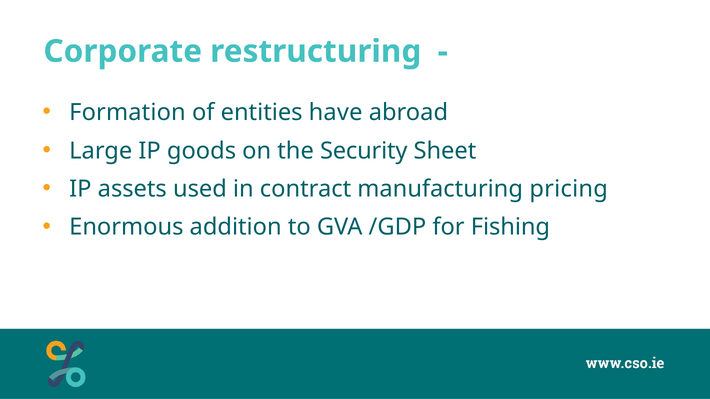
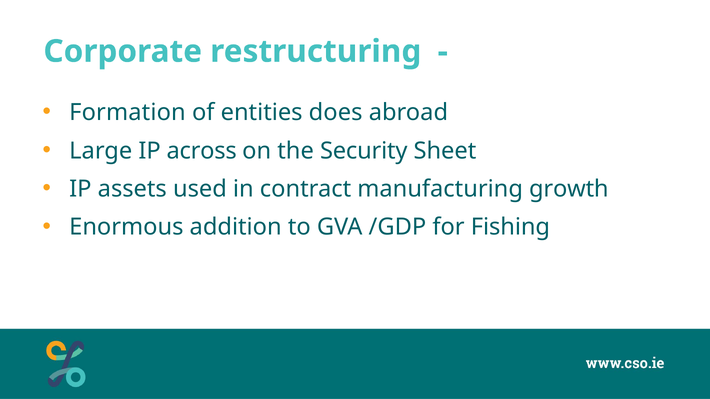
have: have -> does (336, 113)
goods: goods -> across (202, 151)
pricing: pricing -> growth (569, 189)
